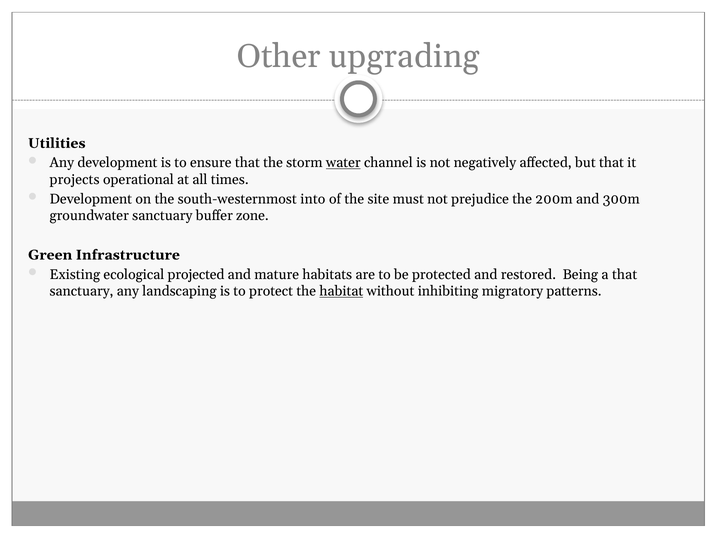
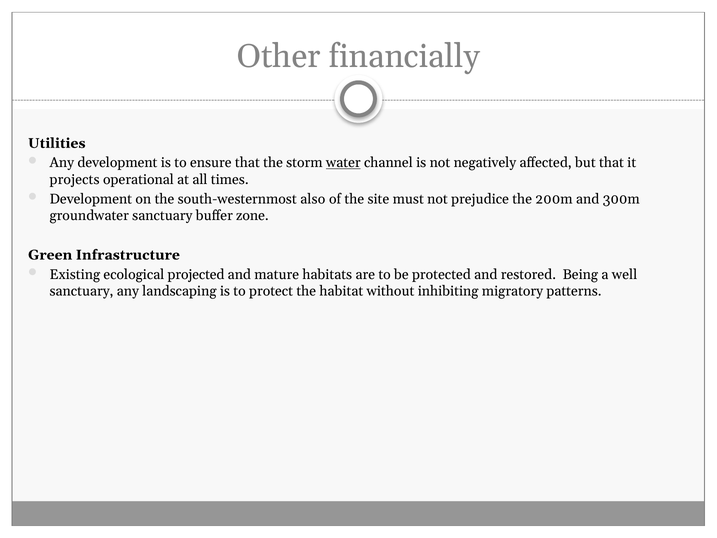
upgrading: upgrading -> financially (404, 56)
into: into -> also (313, 199)
a that: that -> well (625, 274)
habitat underline: present -> none (341, 291)
